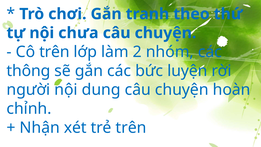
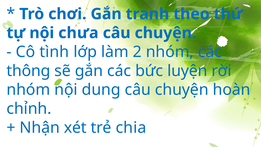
Cô trên: trên -> tình (54, 52)
người: người -> nhóm (28, 90)
trẻ trên: trên -> chia (131, 127)
